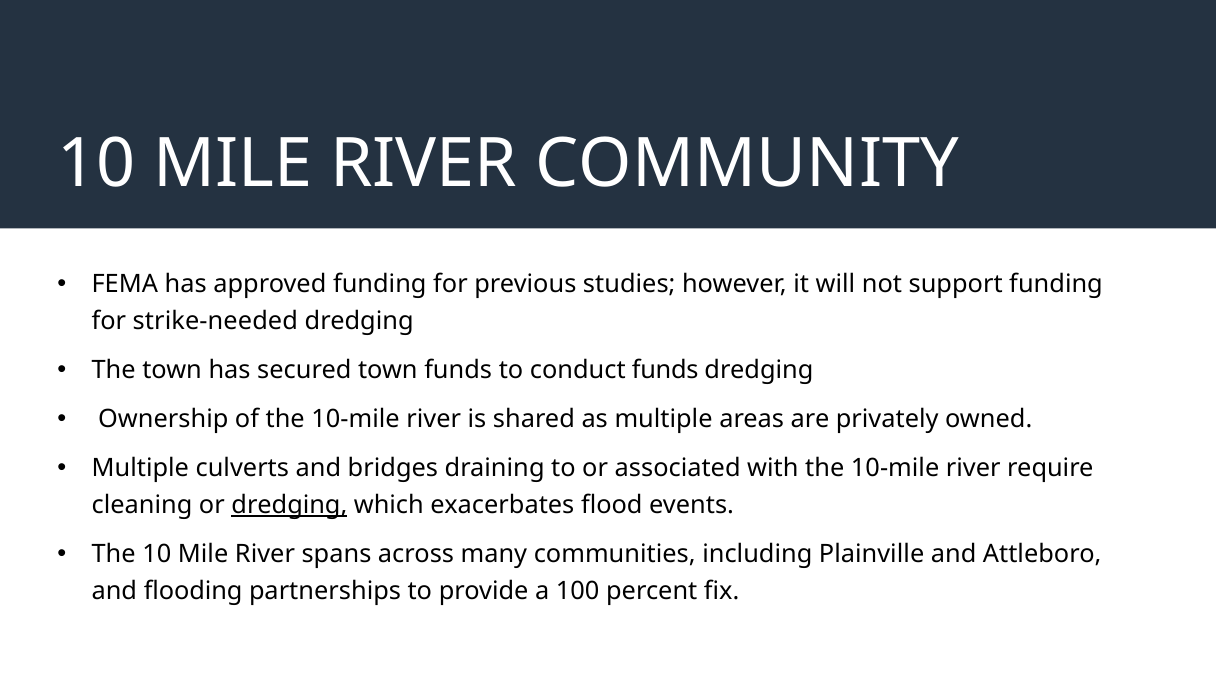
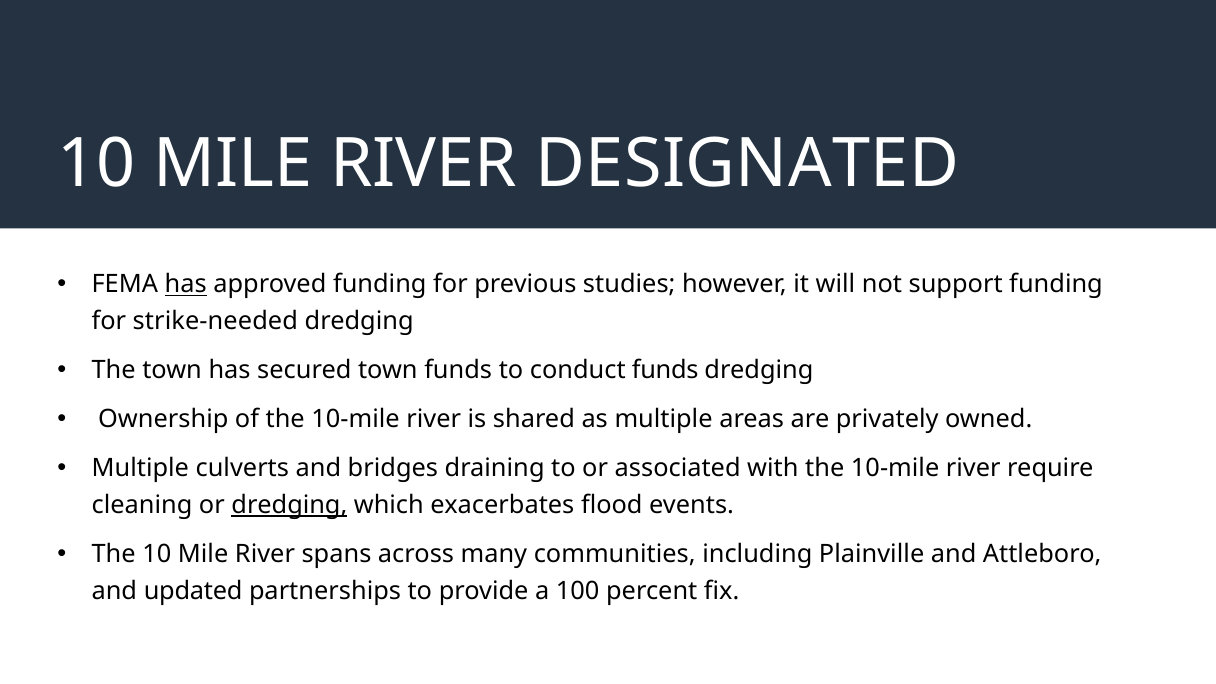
COMMUNITY: COMMUNITY -> DESIGNATED (747, 164)
has underline: none -> present (186, 285)
flooding: flooding -> updated (193, 591)
